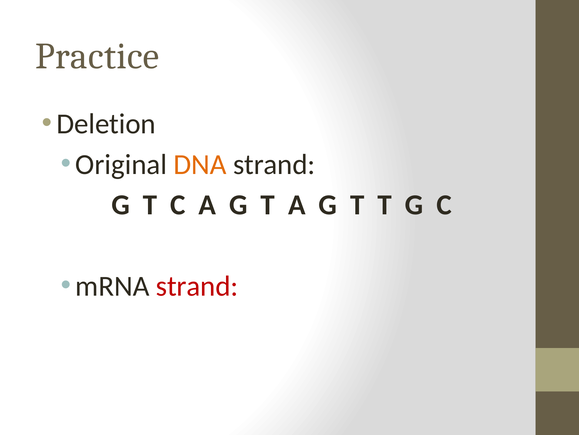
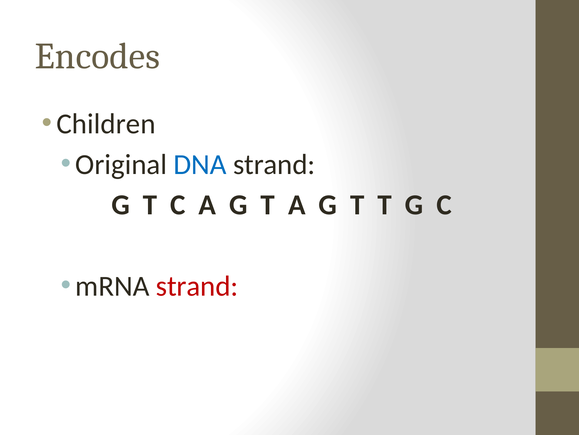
Practice: Practice -> Encodes (97, 56)
Deletion: Deletion -> Children (106, 124)
DNA colour: orange -> blue (200, 164)
